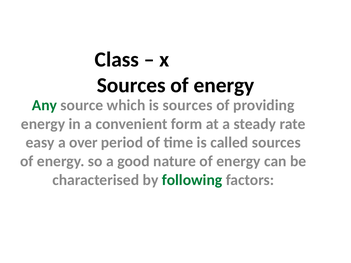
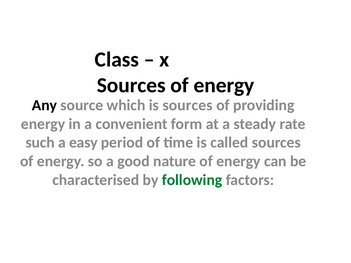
Any colour: green -> black (44, 105)
easy: easy -> such (40, 143)
over: over -> easy (83, 143)
